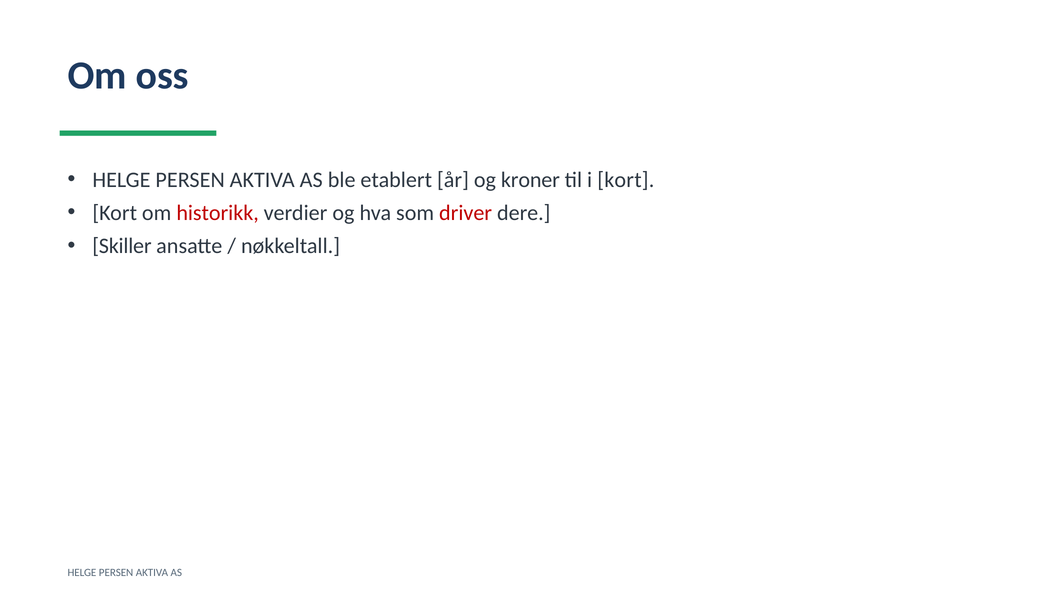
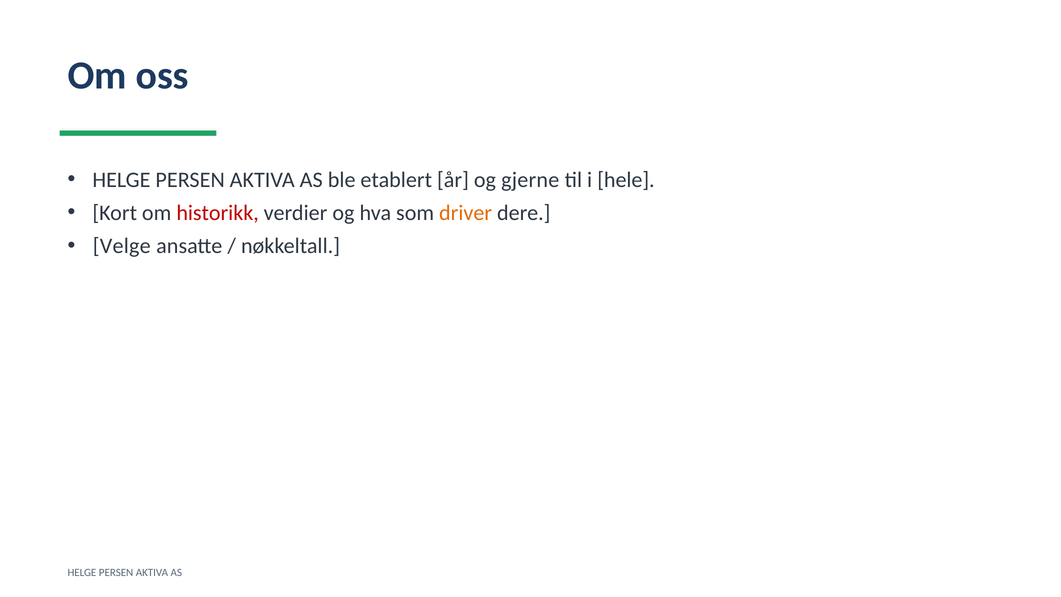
kroner: kroner -> gjerne (530, 180)
i kort: kort -> hele (626, 180)
driver colour: red -> orange (466, 213)
Skiller: Skiller -> Velge (122, 246)
